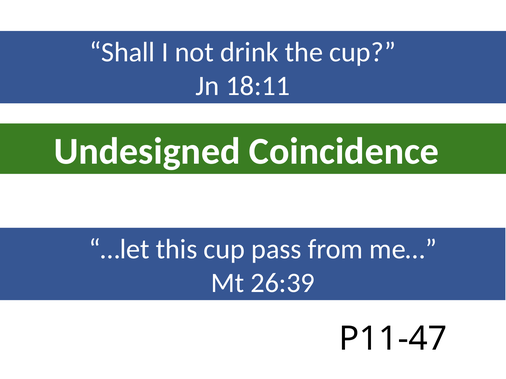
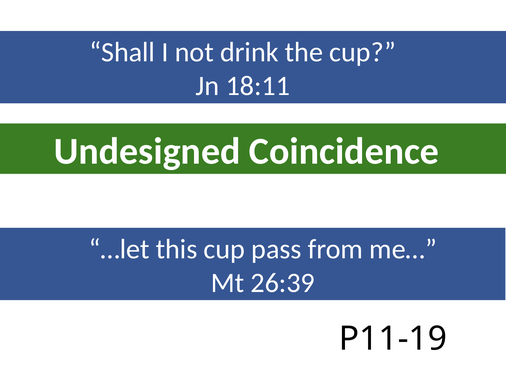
P11-47: P11-47 -> P11-19 (393, 339)
